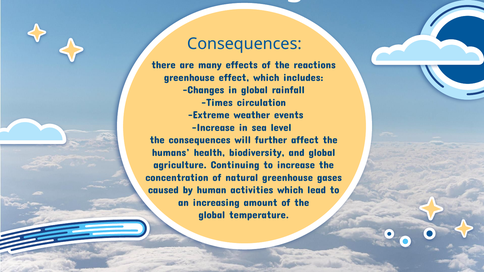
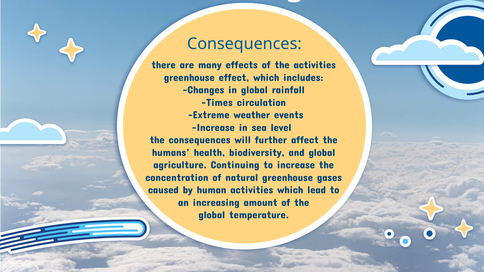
the reactions: reactions -> activities (315, 65)
